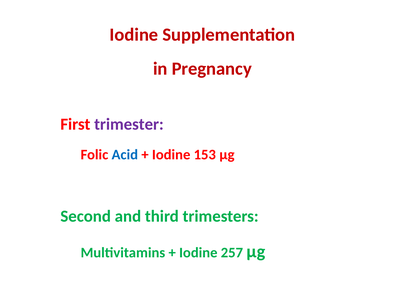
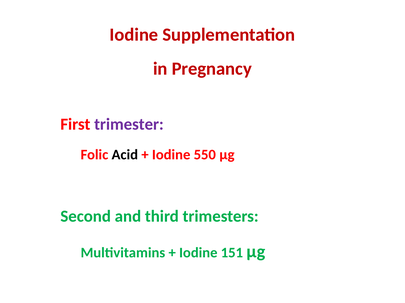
Acid colour: blue -> black (125, 155)
153: 153 -> 550 (205, 155)
257: 257 -> 151 (232, 253)
